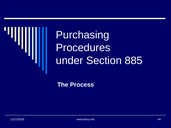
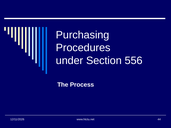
885: 885 -> 556 (134, 61)
